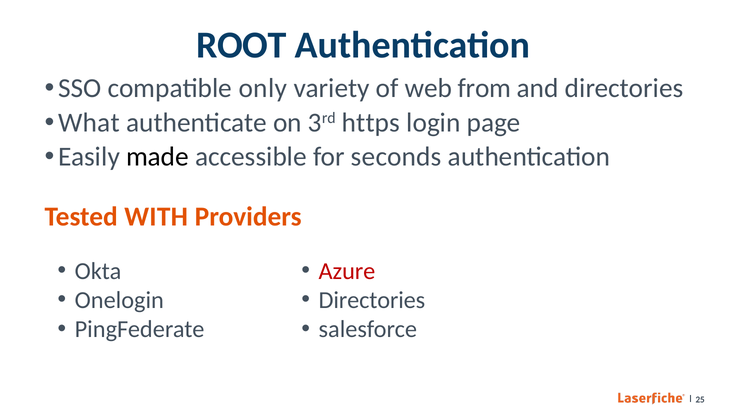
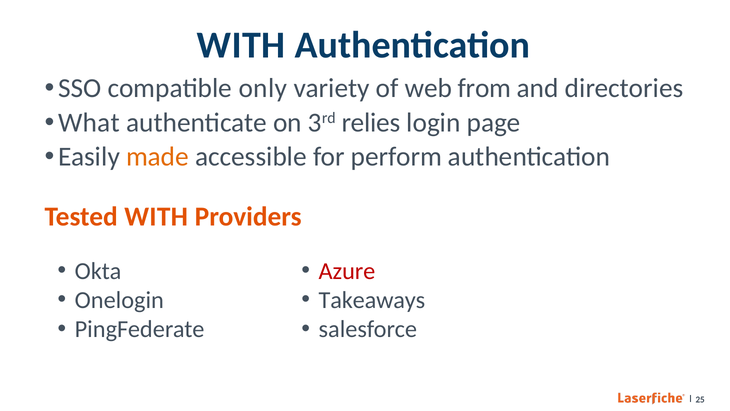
ROOT: ROOT -> WITH (241, 45)
https: https -> relies (371, 122)
made colour: black -> orange (157, 157)
seconds: seconds -> perform (396, 157)
Directories: Directories -> Takeaways (372, 300)
